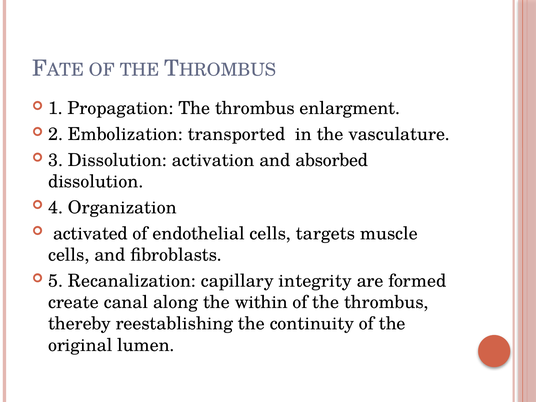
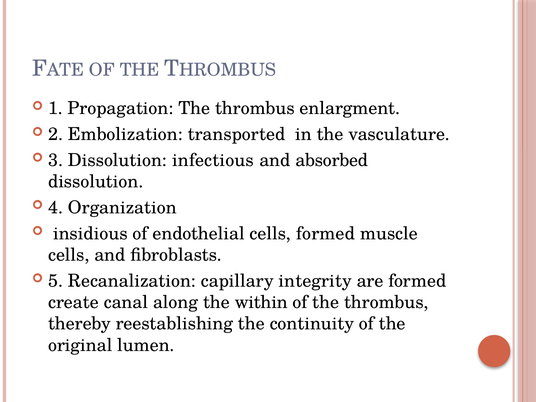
activation: activation -> infectious (213, 160)
activated: activated -> insidious (90, 234)
cells targets: targets -> formed (326, 234)
